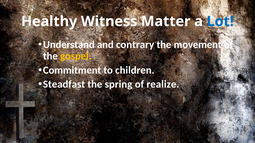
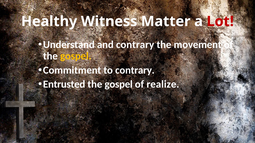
Lot colour: blue -> red (220, 21)
to children: children -> contrary (135, 70)
Steadfast: Steadfast -> Entrusted (64, 85)
spring: spring -> gospel (119, 85)
